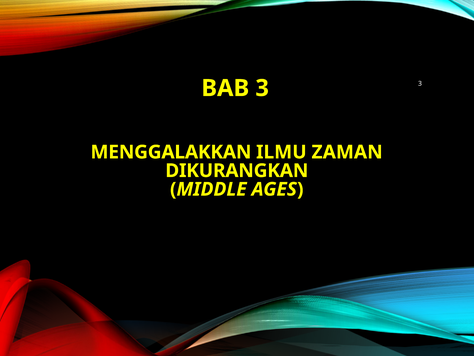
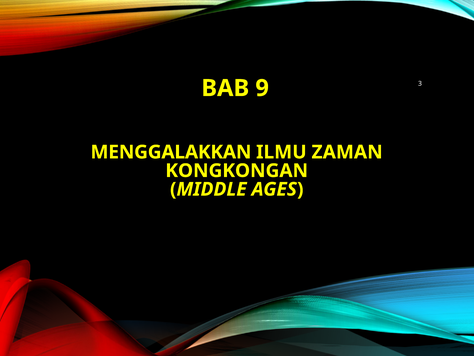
BAB 3: 3 -> 9 (262, 88)
DIKURANGKAN: DIKURANGKAN -> KONGKONGAN (237, 170)
